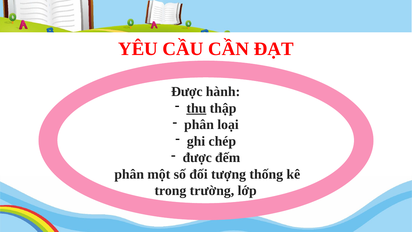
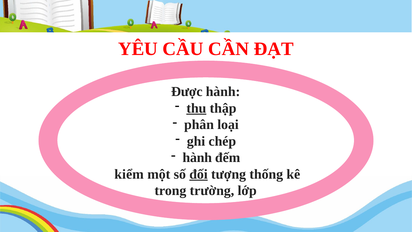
được: được -> hành (197, 158)
phân: phân -> kiểm (129, 174)
đối underline: none -> present (199, 174)
